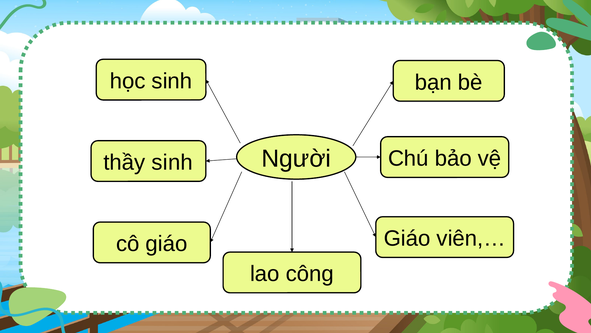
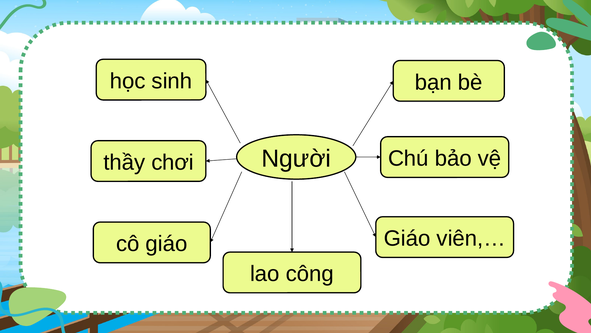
thầy sinh: sinh -> chơi (173, 162)
